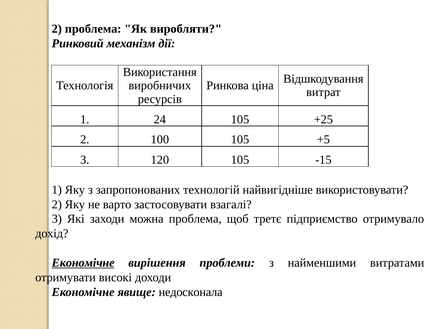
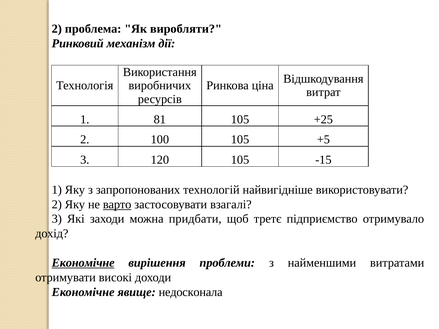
24: 24 -> 81 (160, 119)
варто underline: none -> present (117, 204)
можна проблема: проблема -> придбати (195, 219)
